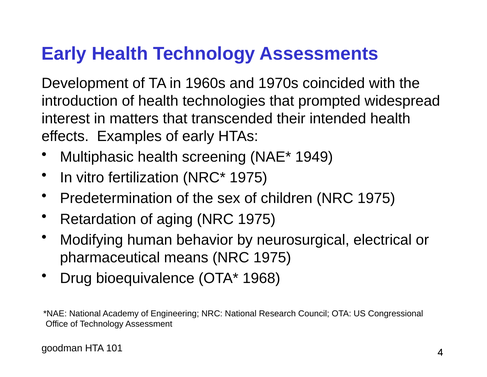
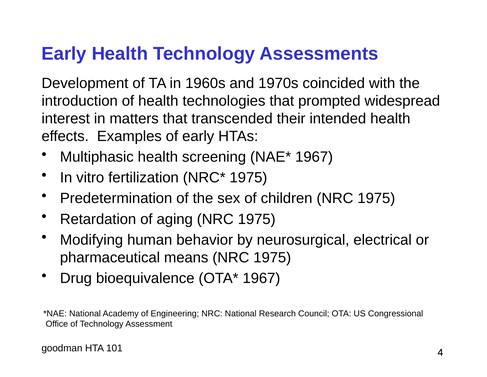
1949: 1949 -> 1967 (314, 157)
1968: 1968 -> 1967 (261, 278)
